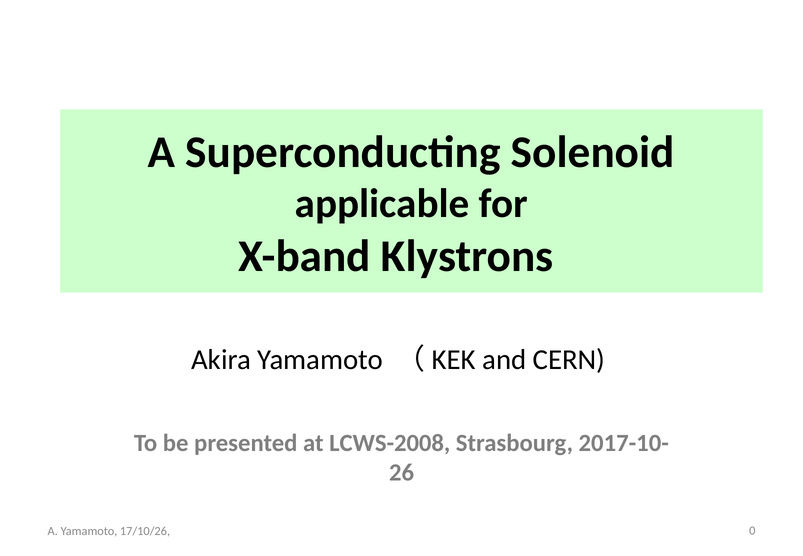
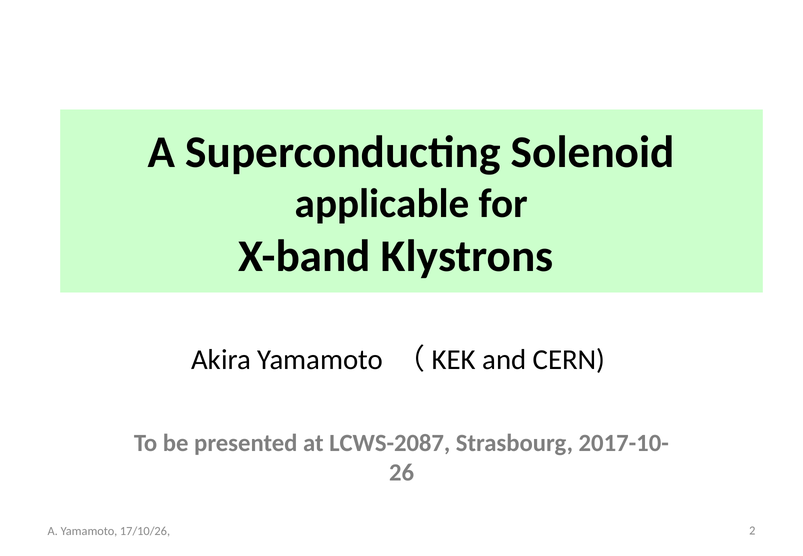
LCWS-2008: LCWS-2008 -> LCWS-2087 (390, 443)
0: 0 -> 2 (752, 531)
